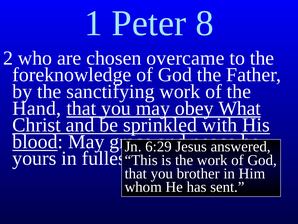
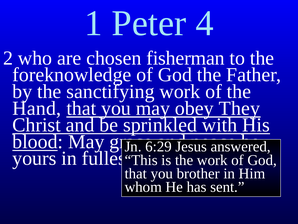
8: 8 -> 4 (205, 23)
overcame: overcame -> fisherman (185, 58)
What: What -> They (239, 108)
